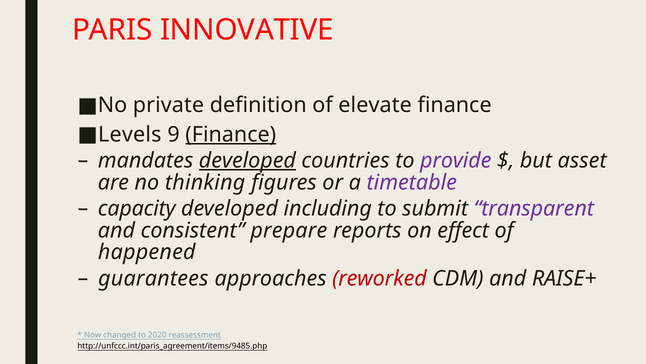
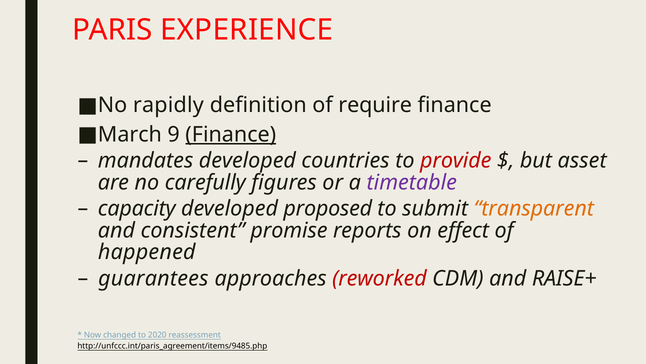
INNOVATIVE: INNOVATIVE -> EXPERIENCE (247, 30)
private: private -> rapidly (168, 105)
elevate: elevate -> require (375, 105)
Levels: Levels -> March (130, 134)
developed underline: present -> none (247, 160)
provide colour: purple -> red (456, 160)
thinking: thinking -> carefully (205, 182)
including: including -> proposed (328, 208)
transparent colour: purple -> orange (534, 208)
prepare: prepare -> promise (289, 230)
